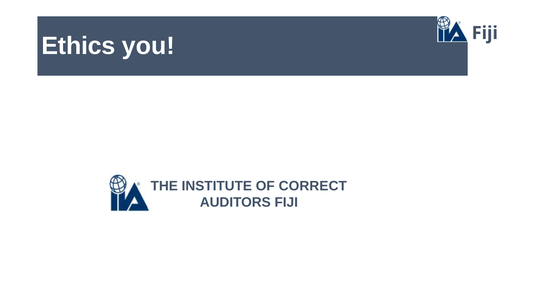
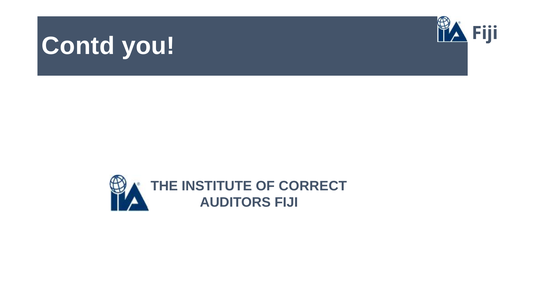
Ethics: Ethics -> Contd (78, 46)
